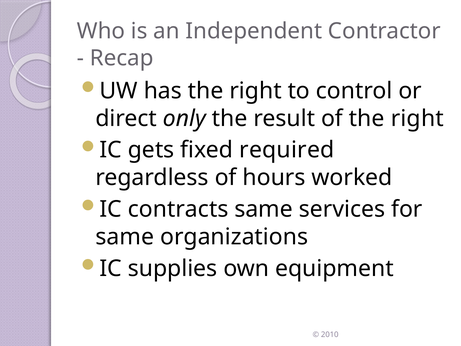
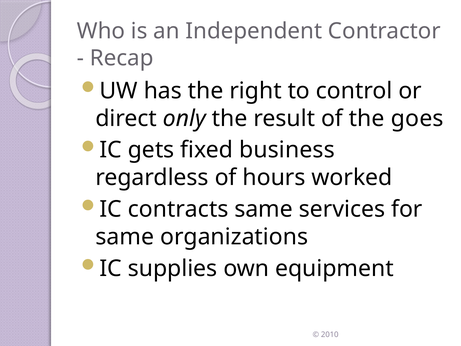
of the right: right -> goes (417, 118)
required: required -> business (287, 150)
